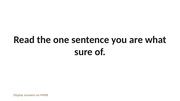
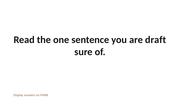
what: what -> draft (156, 40)
